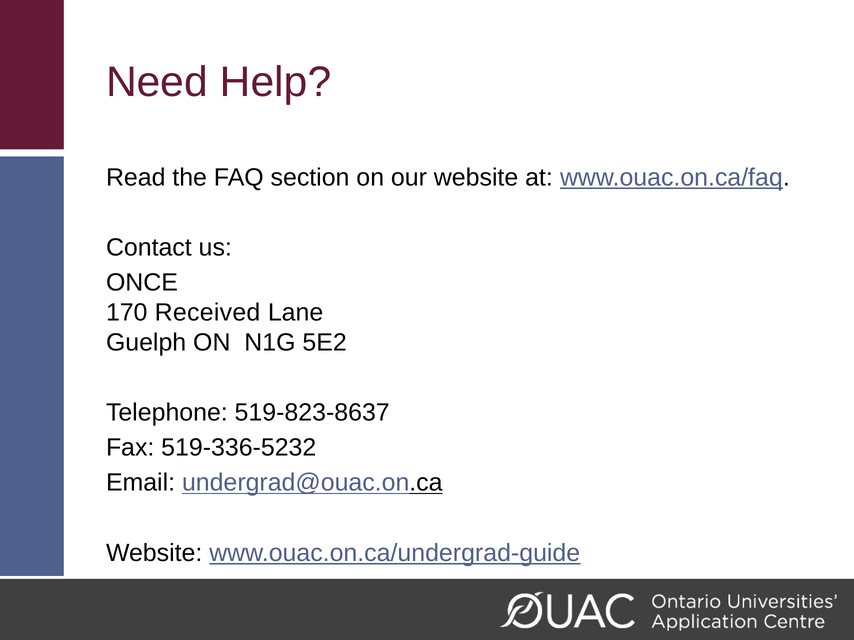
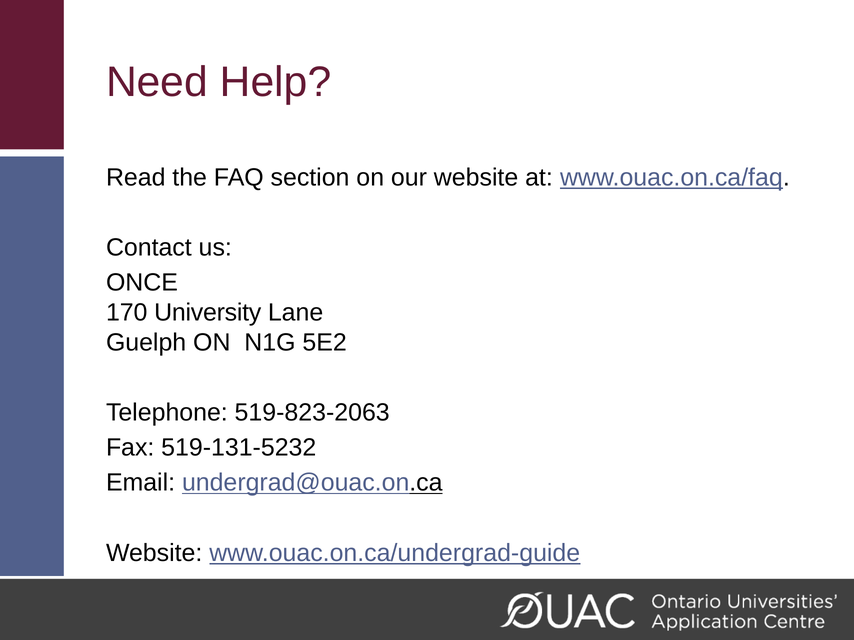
Received: Received -> University (208, 313)
519-823-8637: 519-823-8637 -> 519-823-2063 (312, 413)
519-336-5232: 519-336-5232 -> 519-131-5232 (239, 448)
